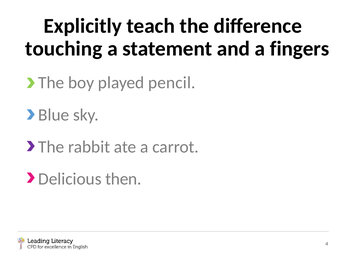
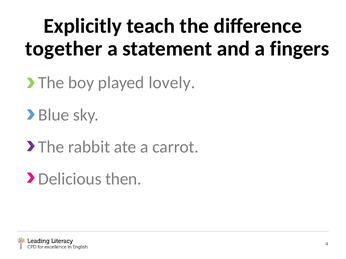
touching: touching -> together (64, 49)
pencil: pencil -> lovely (172, 83)
